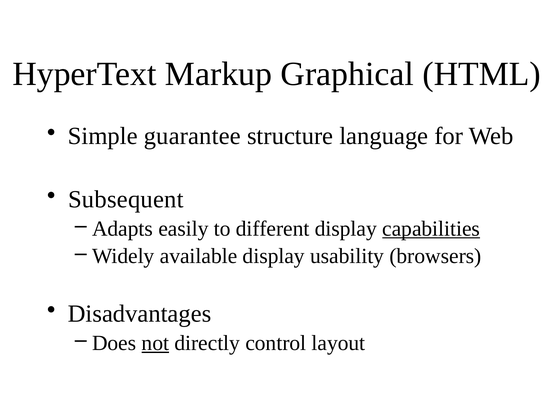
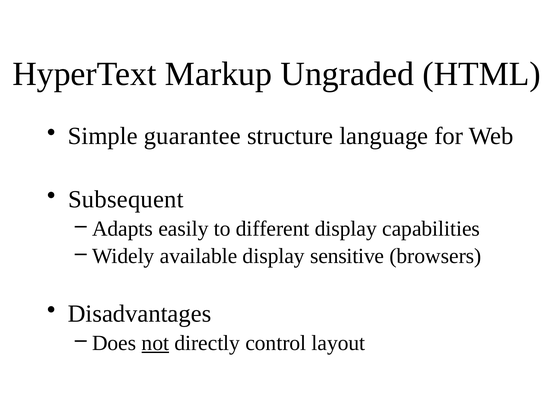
Graphical: Graphical -> Ungraded (347, 74)
capabilities underline: present -> none (431, 228)
usability: usability -> sensitive (347, 256)
